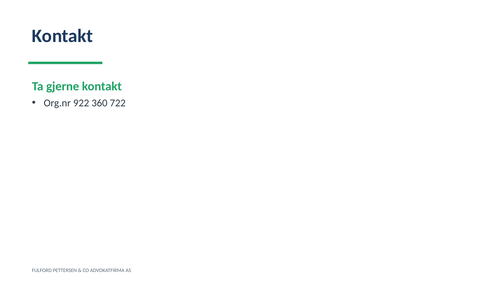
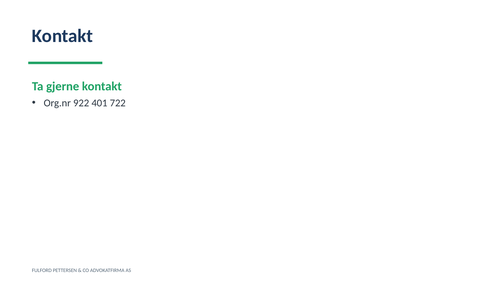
360: 360 -> 401 (99, 103)
